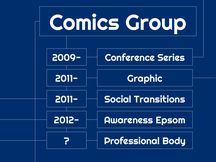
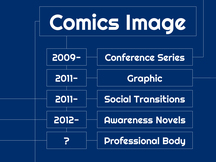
Group: Group -> Image (156, 23)
Epsom: Epsom -> Novels (171, 120)
